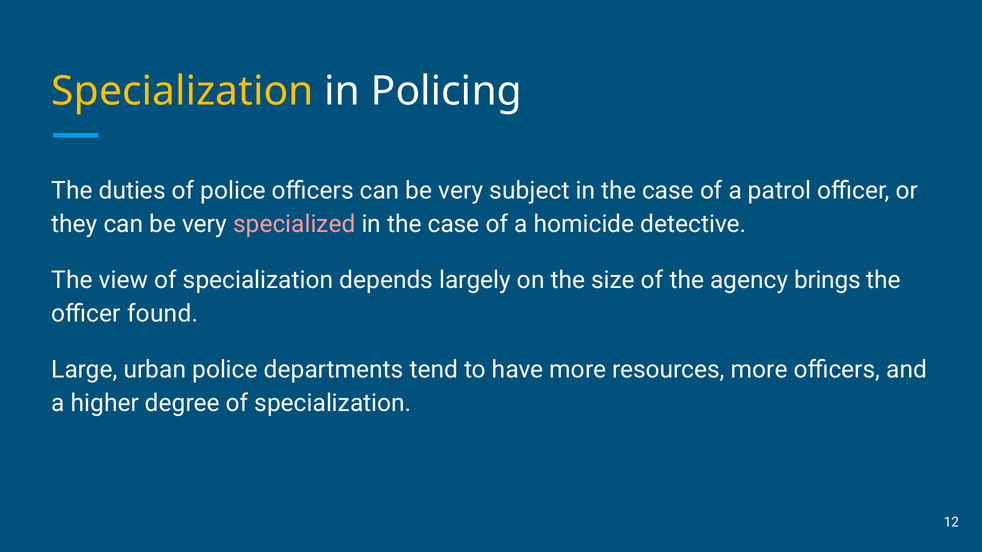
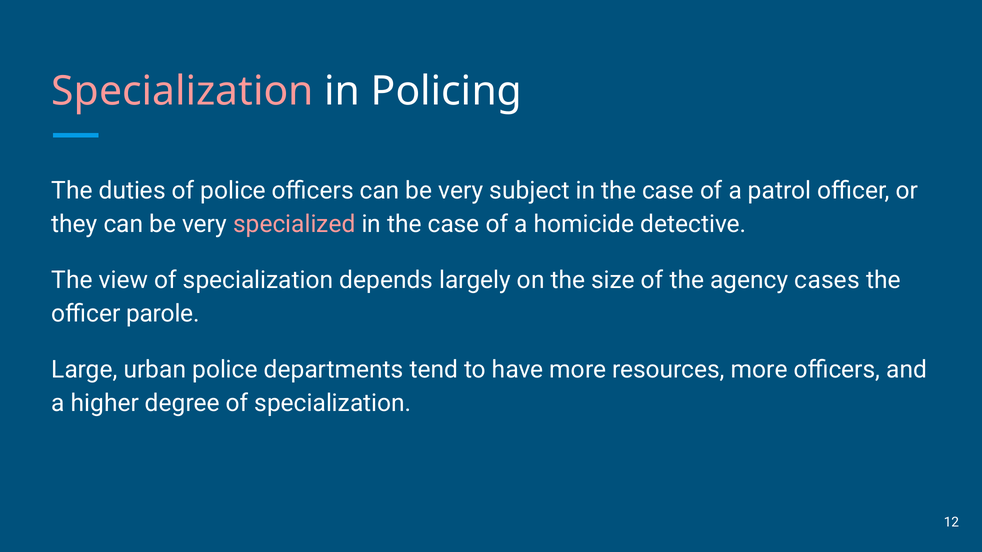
Specialization colour: yellow -> pink (183, 91)
brings: brings -> cases (827, 280)
found: found -> parole (163, 314)
